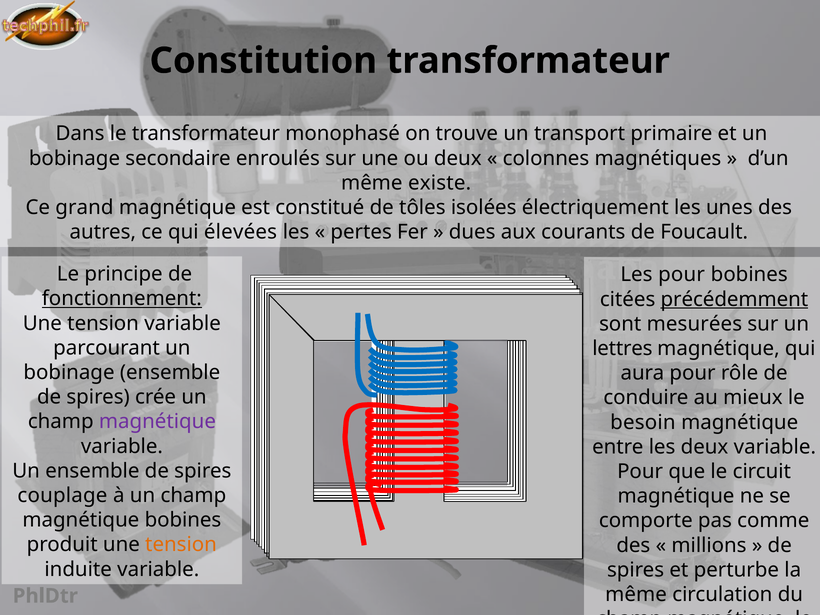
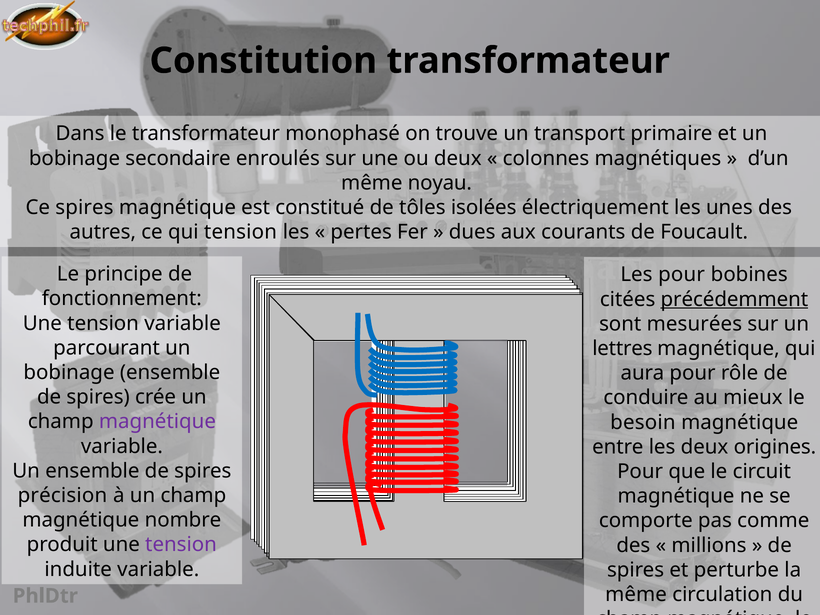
existe: existe -> noyau (440, 183)
Ce grand: grand -> spires (84, 207)
qui élevées: élevées -> tension (240, 232)
fonctionnement underline: present -> none (122, 299)
deux variable: variable -> origines (775, 447)
couplage: couplage -> précision (62, 496)
magnétique bobines: bobines -> nombre (183, 520)
tension colour: orange -> purple (181, 545)
